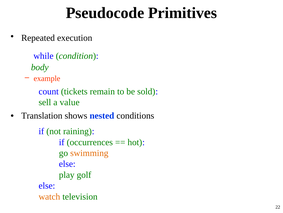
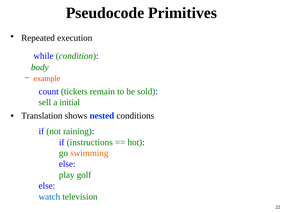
value: value -> initial (70, 102)
occurrences: occurrences -> instructions (90, 142)
watch colour: orange -> blue (49, 196)
